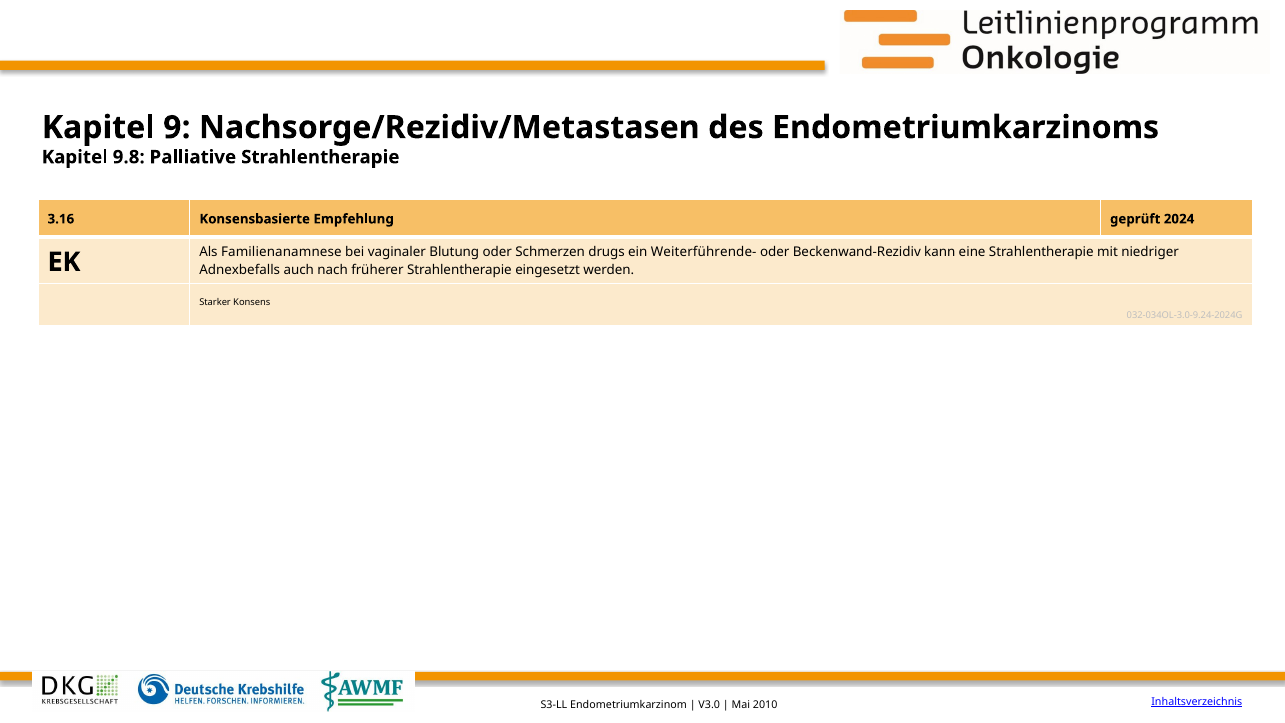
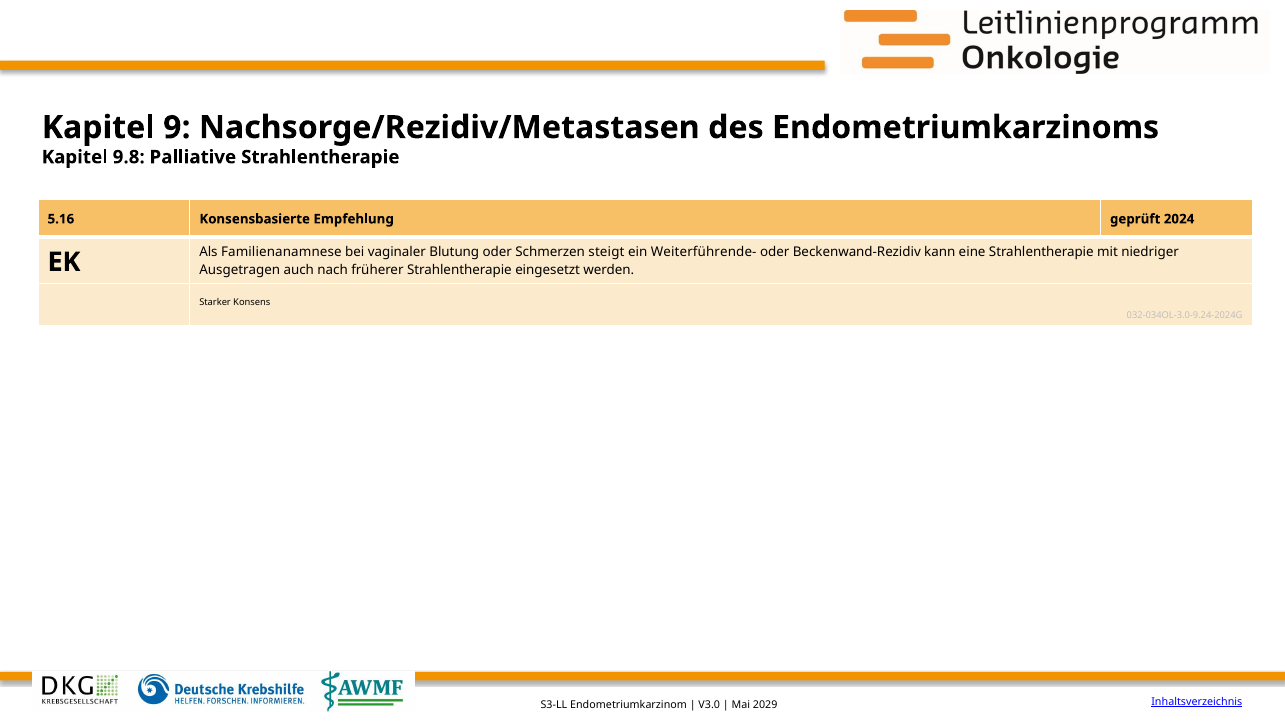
3.16: 3.16 -> 5.16 (61, 219)
drugs: drugs -> steigt (606, 252)
Adnexbefalls: Adnexbefalls -> Ausgetragen (240, 270)
2010: 2010 -> 2029 (765, 705)
